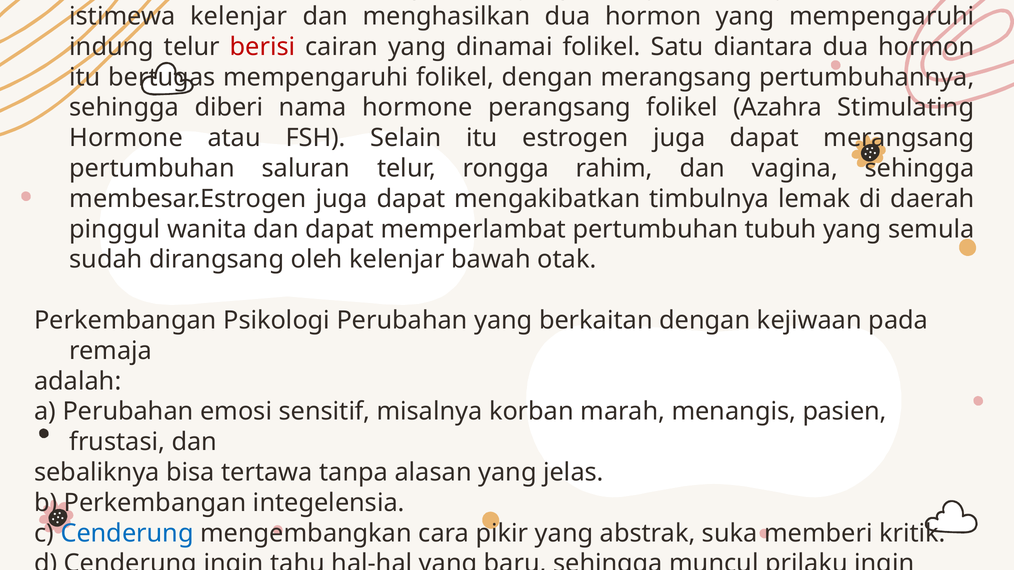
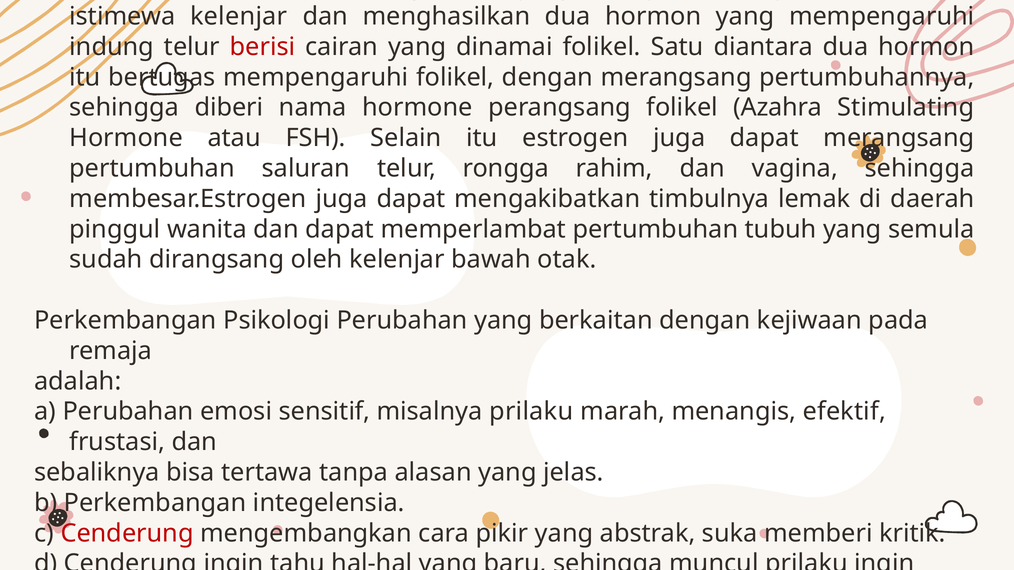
misalnya korban: korban -> prilaku (531, 412)
pasien: pasien -> efektif (844, 412)
Cenderung colour: blue -> red (127, 534)
